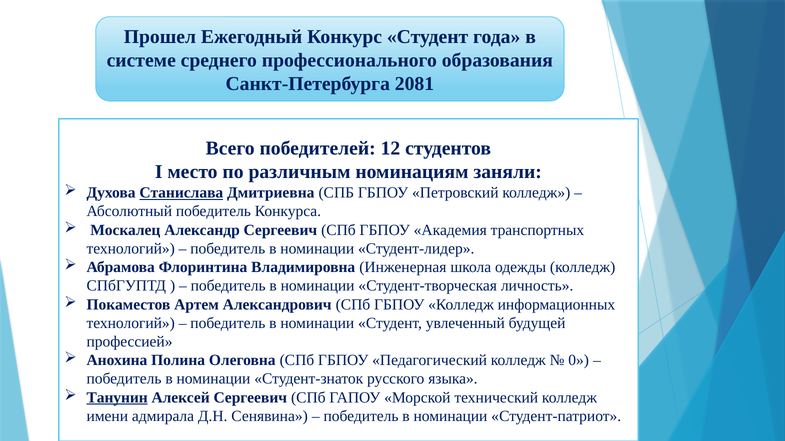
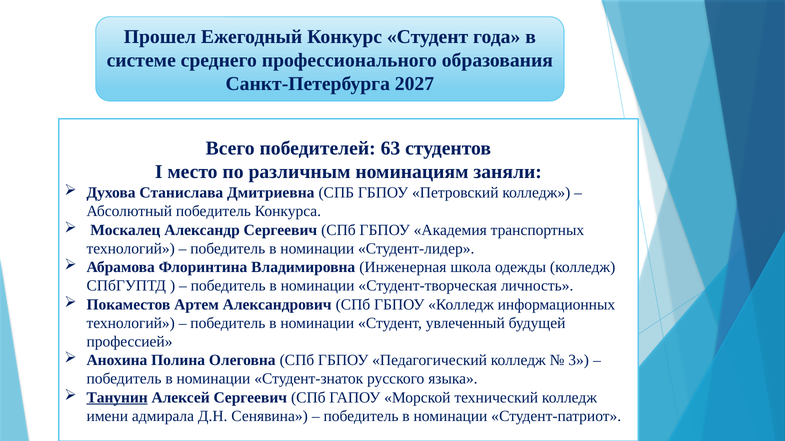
2081: 2081 -> 2027 (414, 84)
12: 12 -> 63 (390, 149)
Станислава underline: present -> none (181, 193)
0: 0 -> 3 (579, 361)
